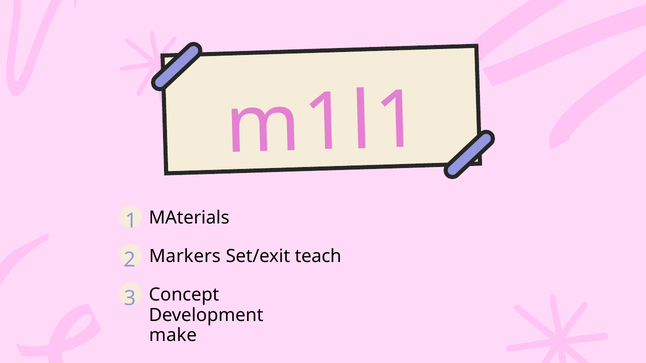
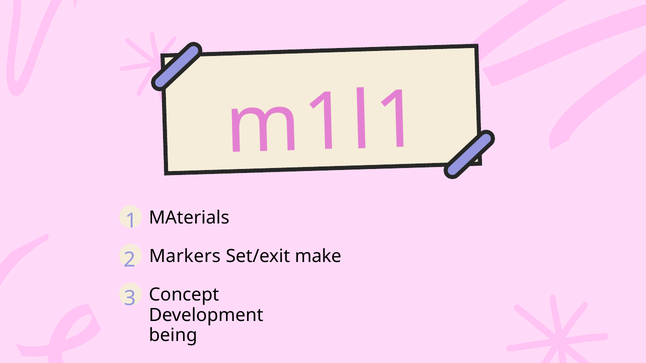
teach: teach -> make (318, 257)
make: make -> being (173, 336)
